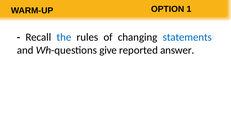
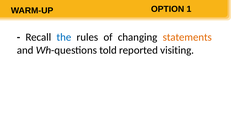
statements colour: blue -> orange (187, 37)
give: give -> told (108, 50)
answer: answer -> visiting (177, 50)
